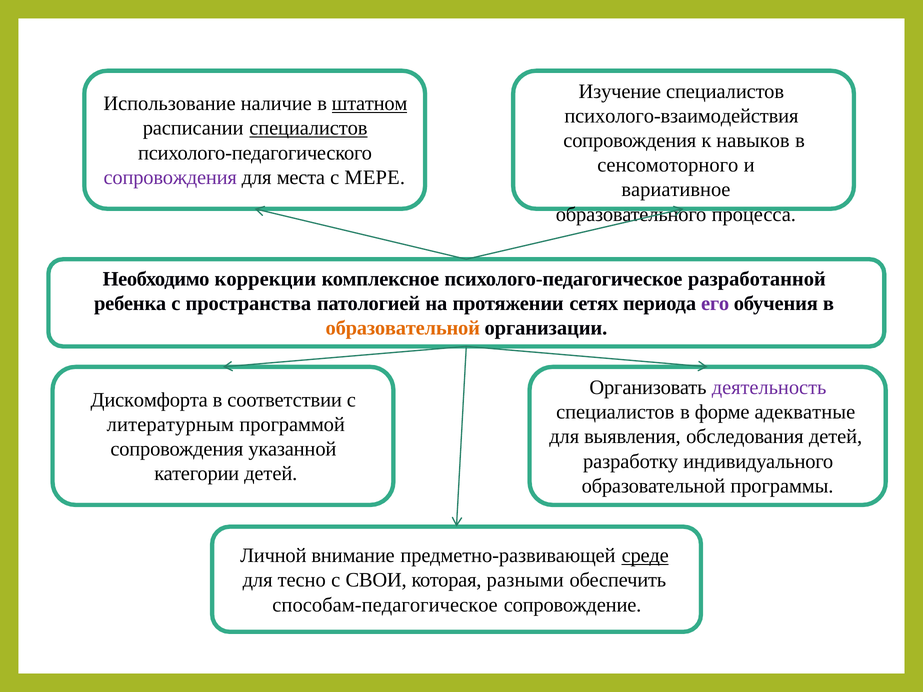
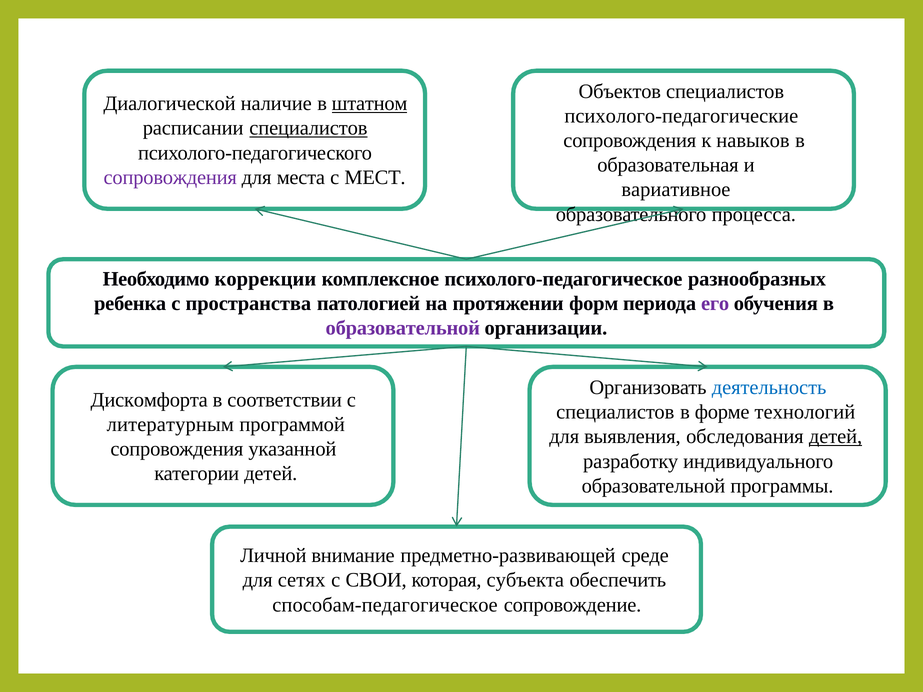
Изучение: Изучение -> Объектов (620, 91)
Использование: Использование -> Диалогической (170, 104)
психолого-взаимодействия: психолого-взаимодействия -> психолого-педагогические (681, 116)
сенсомоторного: сенсомоторного -> образовательная (668, 165)
МЕРЕ: МЕРЕ -> МЕСТ (375, 177)
разработанной: разработанной -> разнообразных (757, 279)
сетях: сетях -> форм (594, 304)
образовательной colour: orange -> purple (403, 328)
деятельность colour: purple -> blue (769, 388)
адекватные: адекватные -> технологий (805, 412)
детей underline: none -> present (836, 437)
среде underline: present -> none (645, 556)
тесно: тесно -> сетях (302, 580)
разными: разными -> субъекта (525, 580)
